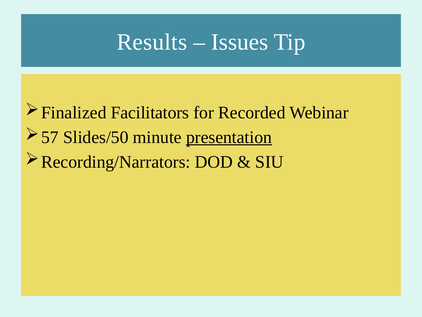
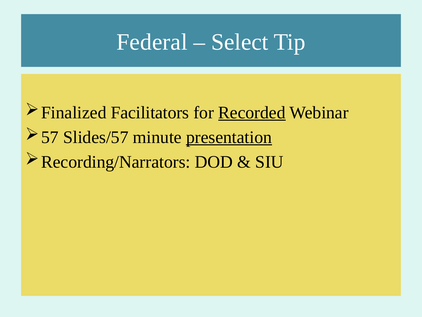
Results: Results -> Federal (152, 42)
Issues: Issues -> Select (240, 42)
Recorded underline: none -> present (252, 112)
Slides/50: Slides/50 -> Slides/57 (96, 137)
